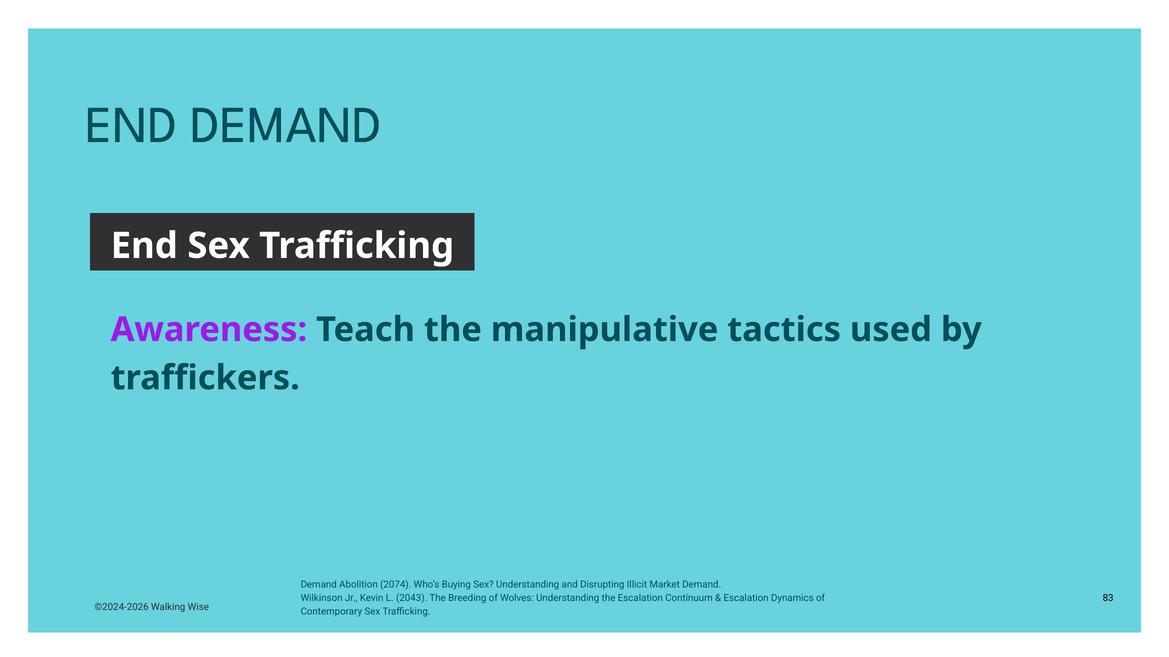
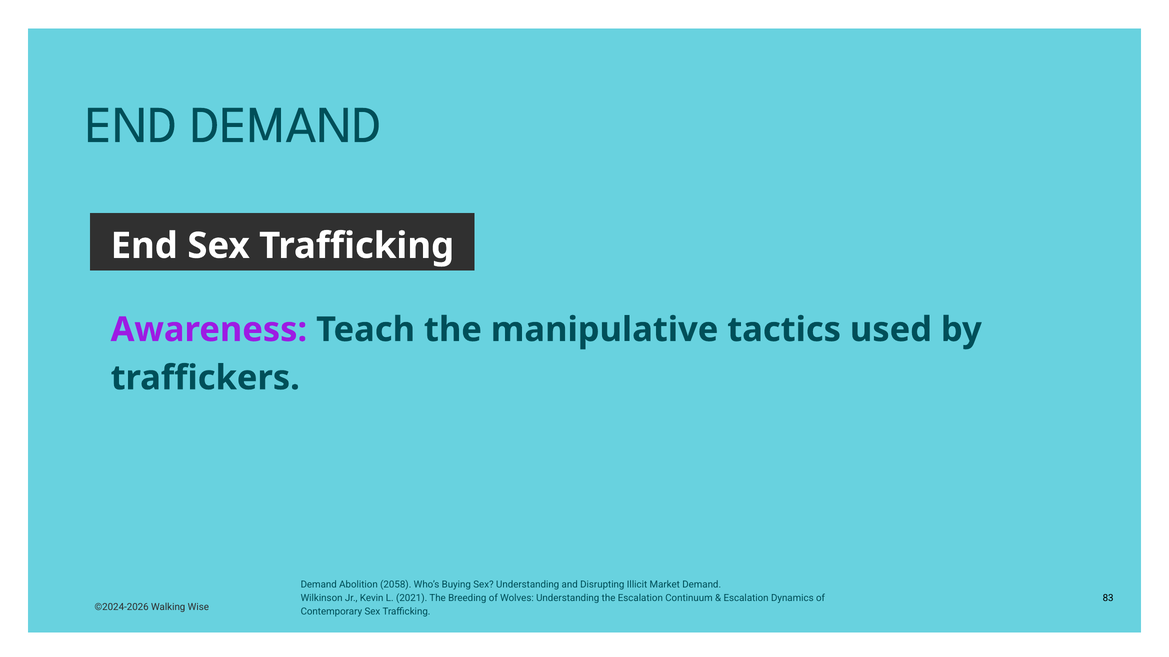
2074: 2074 -> 2058 (396, 585)
2043: 2043 -> 2021 (412, 599)
